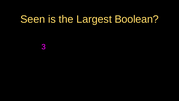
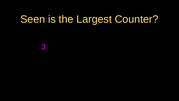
Boolean: Boolean -> Counter (137, 19)
